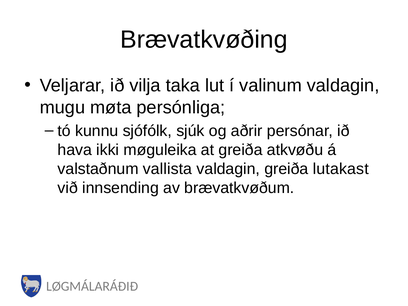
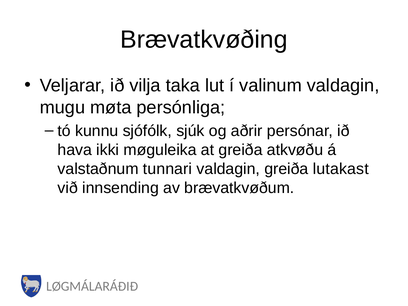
vallista: vallista -> tunnari (168, 169)
